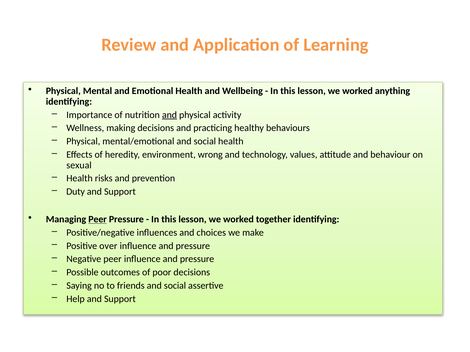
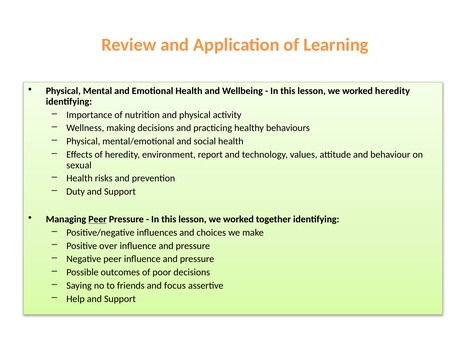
worked anything: anything -> heredity (392, 91)
and underline: present -> none (169, 115)
wrong: wrong -> report (210, 155)
friends and social: social -> focus (175, 286)
